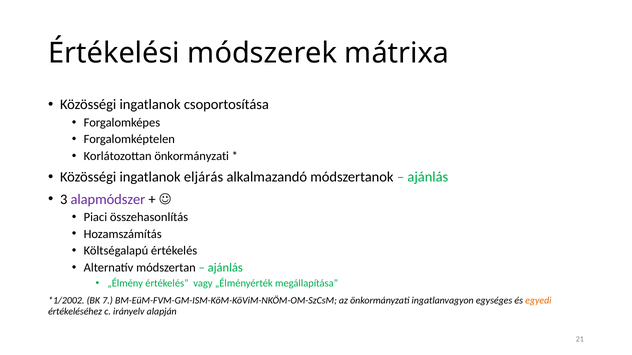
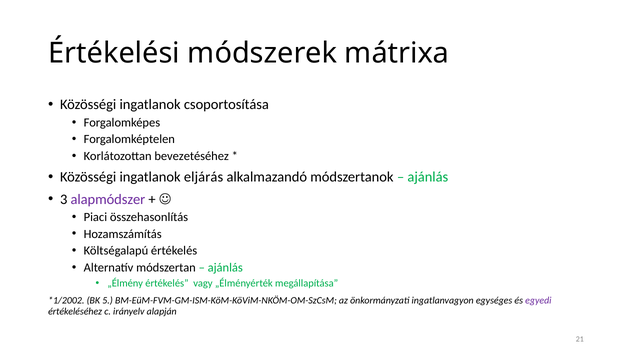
Korlátozottan önkormányzati: önkormányzati -> bevezetéséhez (192, 156)
7: 7 -> 5 (108, 301)
egyedi colour: orange -> purple (538, 301)
